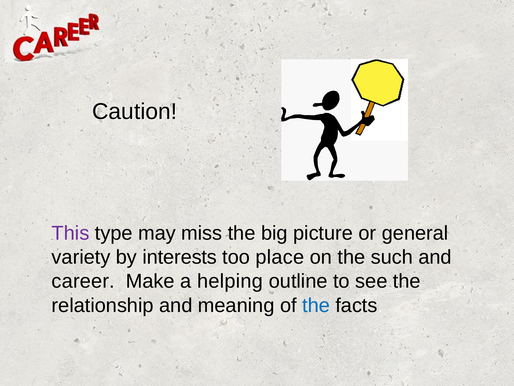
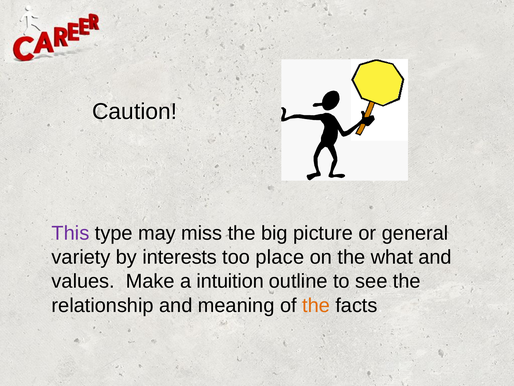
such: such -> what (392, 257)
career: career -> values (83, 281)
helping: helping -> intuition (230, 281)
the colour: blue -> orange (316, 305)
